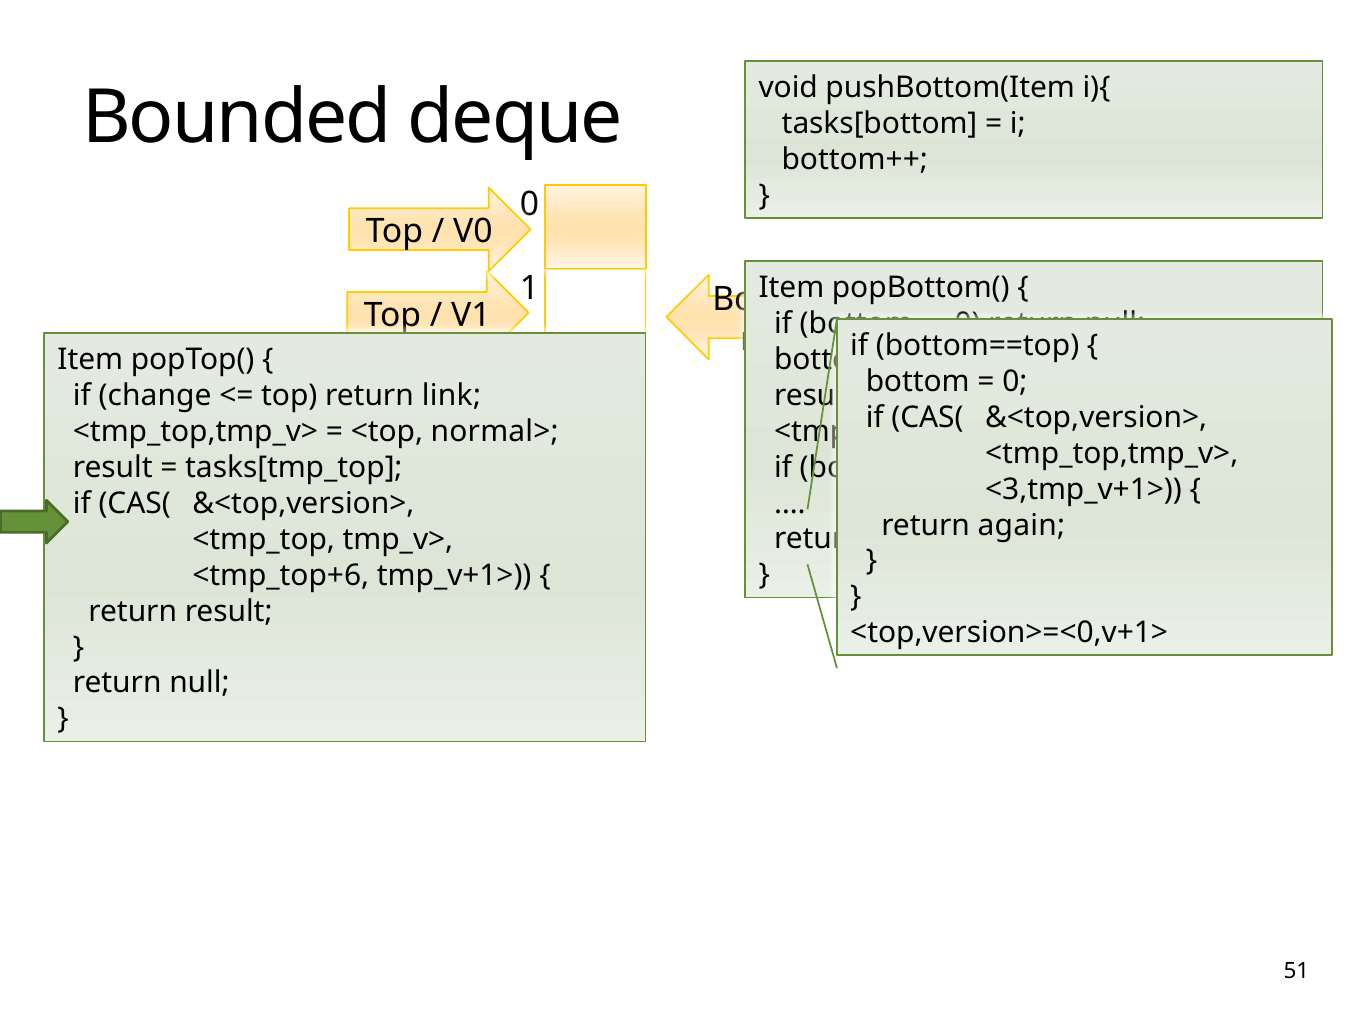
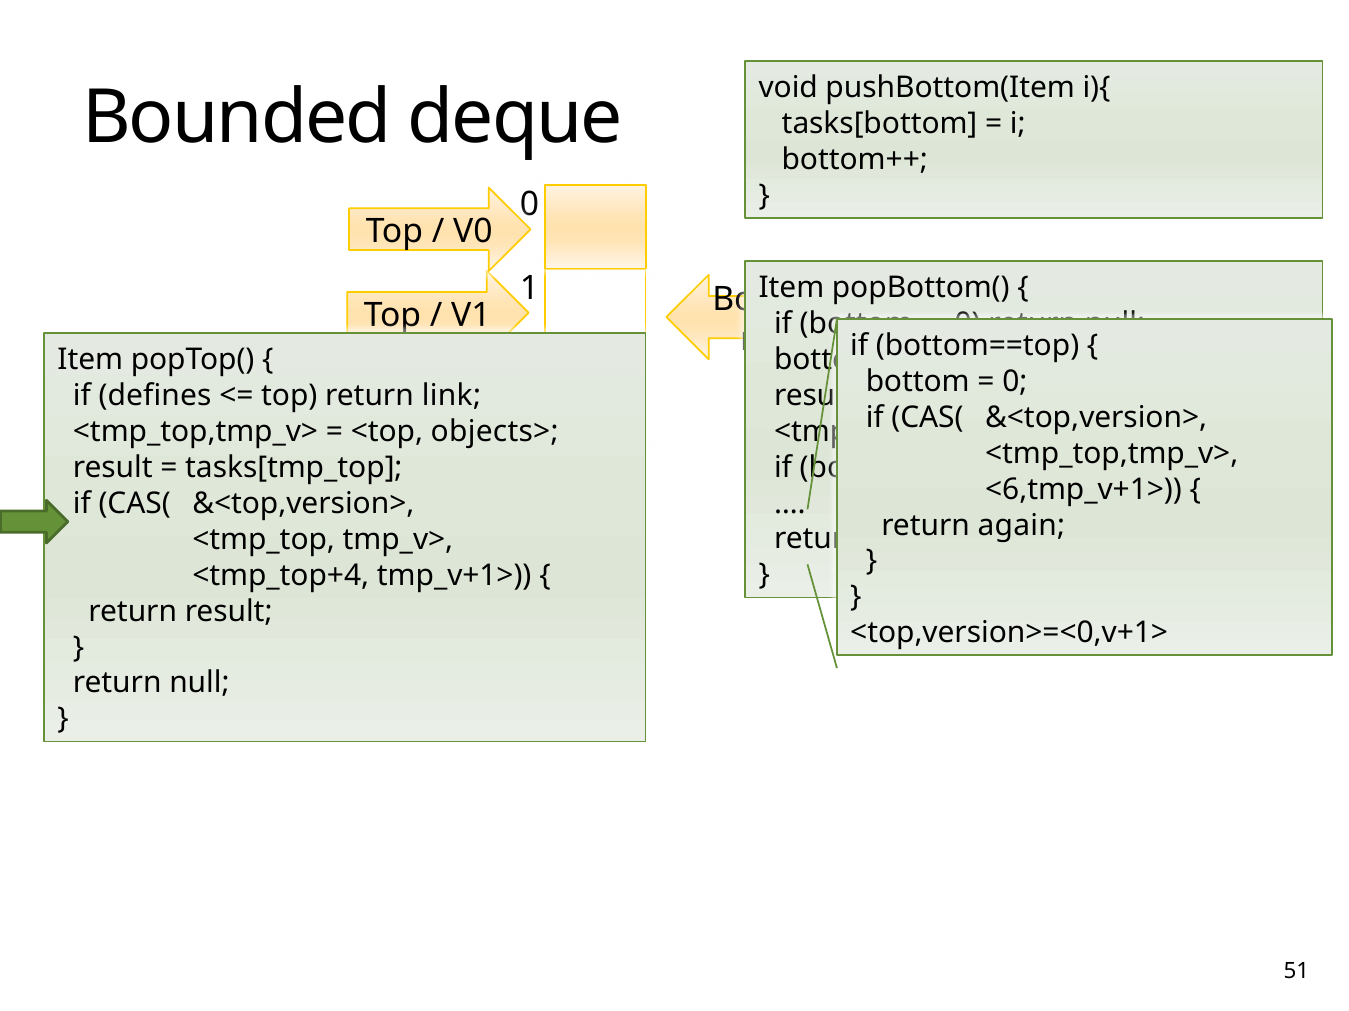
change: change -> defines (155, 396)
normal>: normal> -> objects> (495, 432)
<3,tmp_v+1>: <3,tmp_v+1> -> <6,tmp_v+1> (1084, 490)
<tmp_top+6: <tmp_top+6 -> <tmp_top+4 (281, 576)
